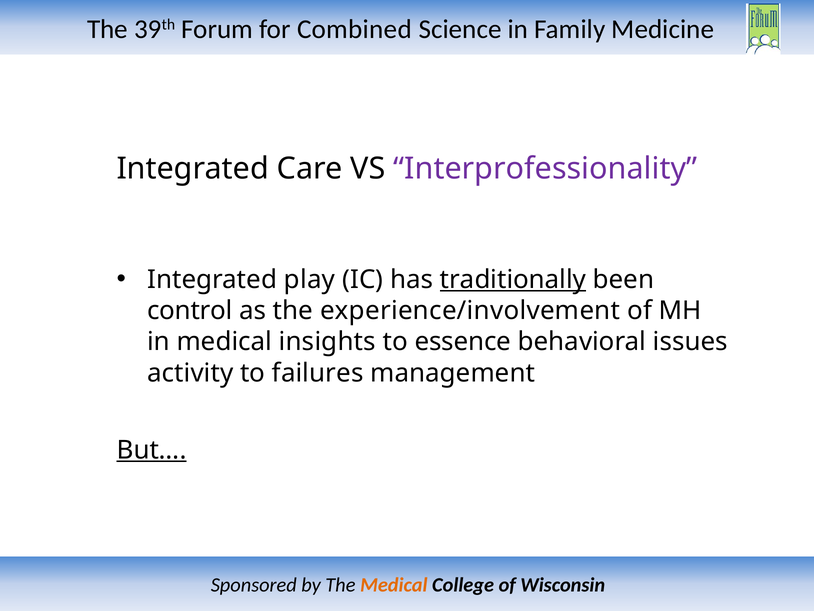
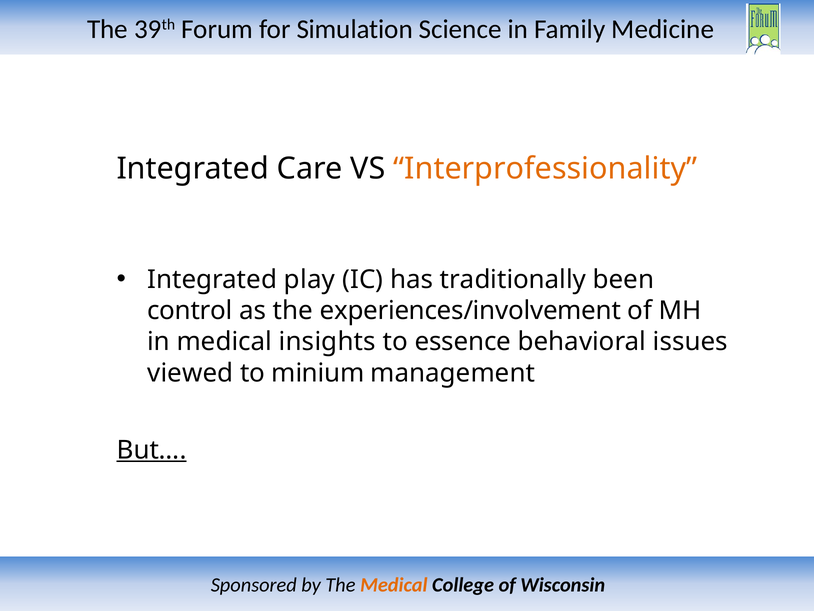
Combined: Combined -> Simulation (355, 29)
Interprofessionality colour: purple -> orange (545, 168)
traditionally underline: present -> none (513, 279)
experience/involvement: experience/involvement -> experiences/involvement (470, 310)
activity: activity -> viewed (190, 373)
failures: failures -> minium (318, 373)
